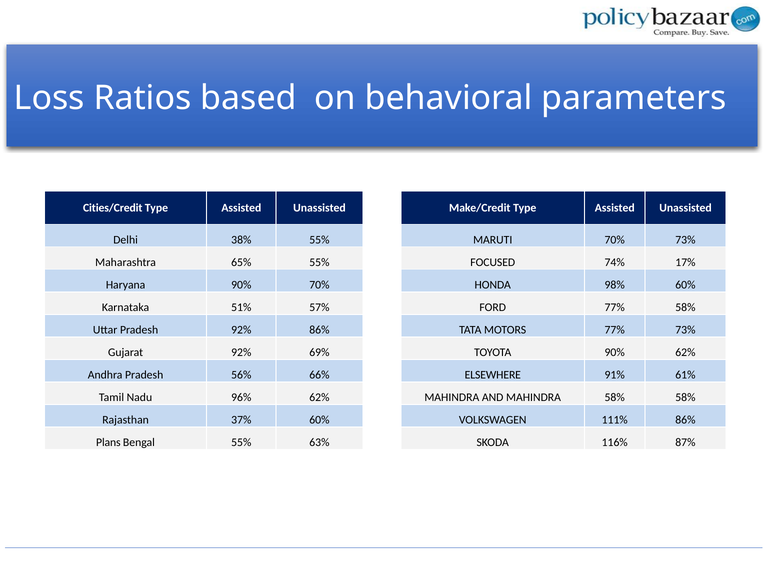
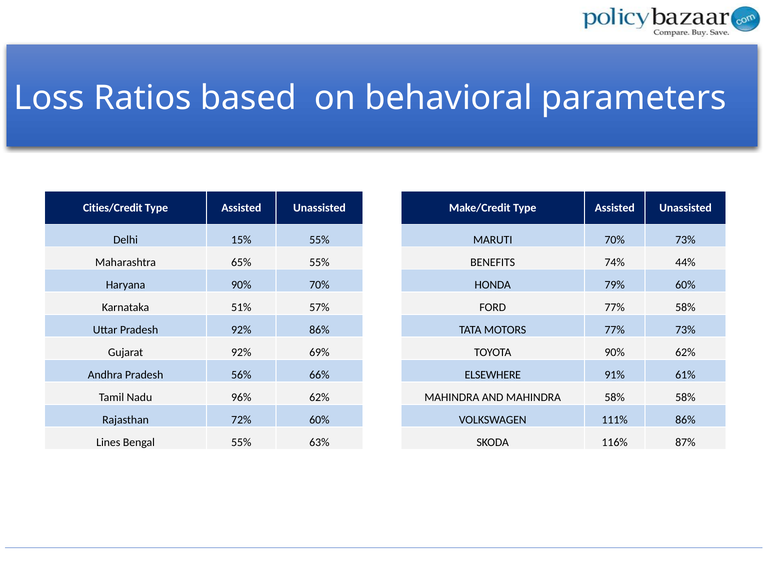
38%: 38% -> 15% (241, 240)
FOCUSED: FOCUSED -> BENEFITS (493, 262)
17%: 17% -> 44% (685, 262)
98%: 98% -> 79% (615, 285)
37%: 37% -> 72% (241, 420)
Plans: Plans -> Lines (108, 442)
